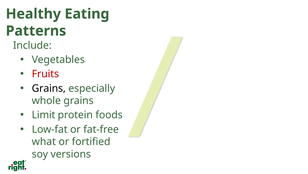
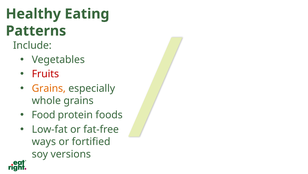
Grains colour: black -> orange (49, 88)
Limit: Limit -> Food (43, 115)
what: what -> ways (44, 141)
